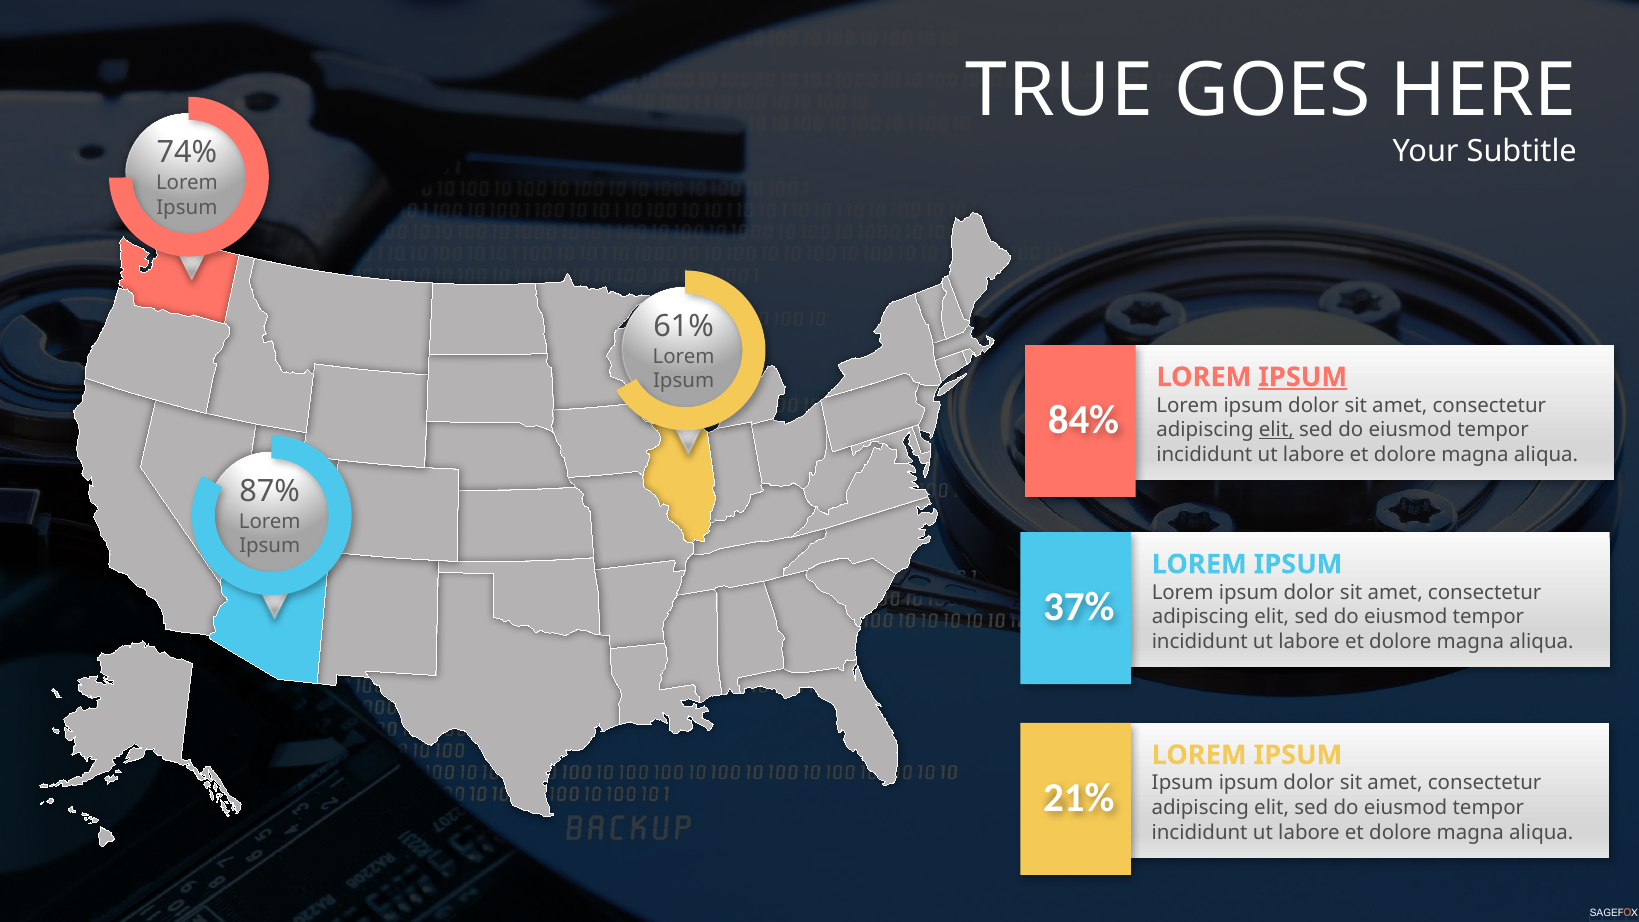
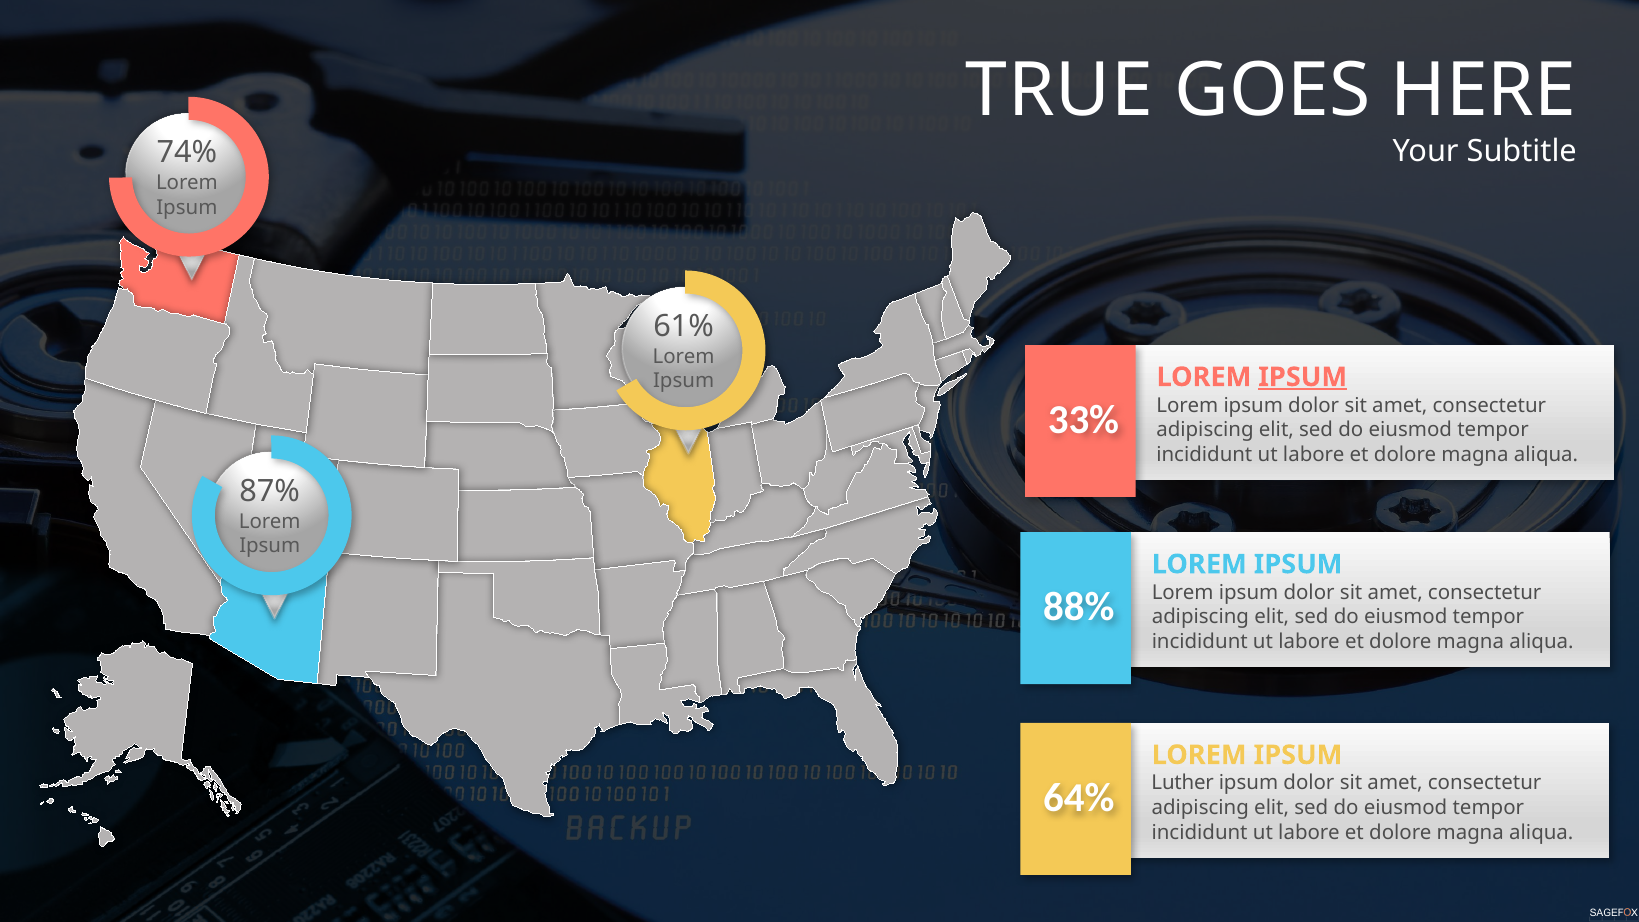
84%: 84% -> 33% (1083, 420)
elit underline: present -> none (1276, 430)
37%: 37% -> 88% (1079, 607)
Ipsum: Ipsum -> Luther (1183, 783)
21%: 21% -> 64% (1079, 798)
